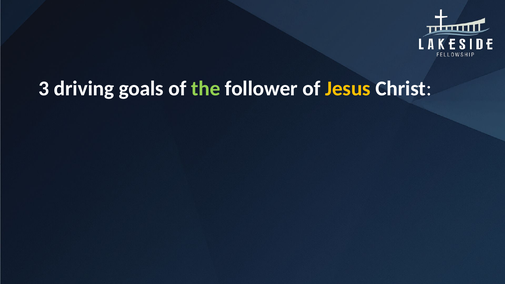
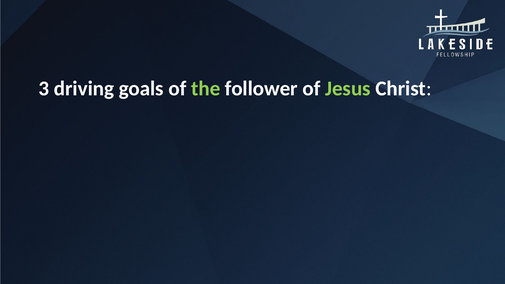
Jesus colour: yellow -> light green (348, 89)
